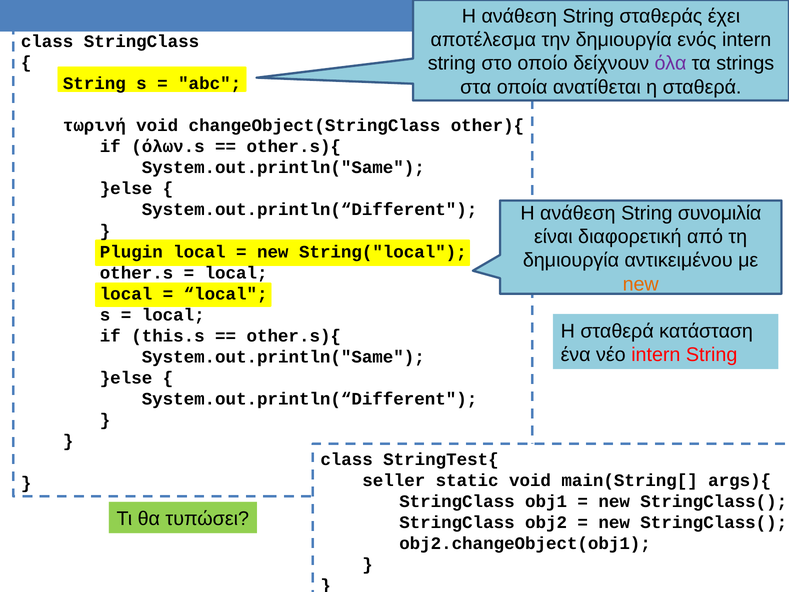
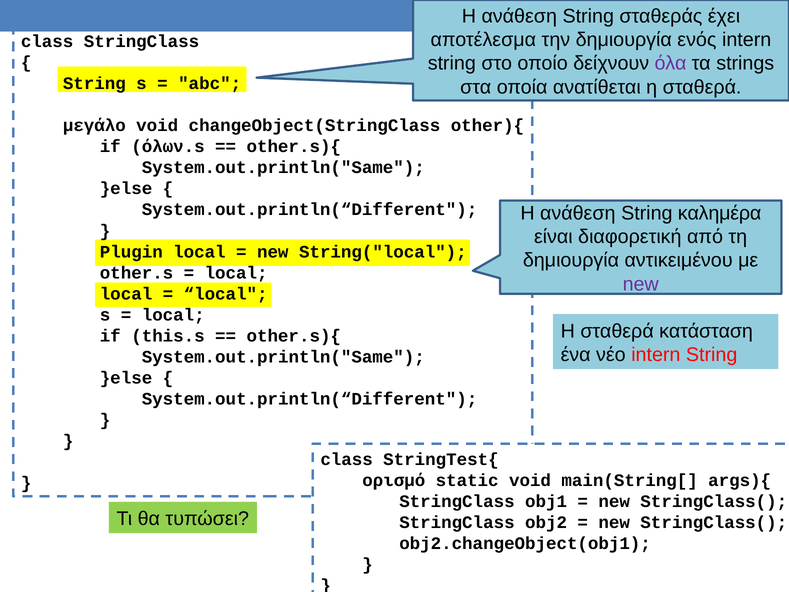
τωρινή: τωρινή -> μεγάλο (94, 125)
συνομιλία: συνομιλία -> καλημέρα (720, 213)
new colour: orange -> purple (641, 284)
seller: seller -> ορισμό (394, 480)
